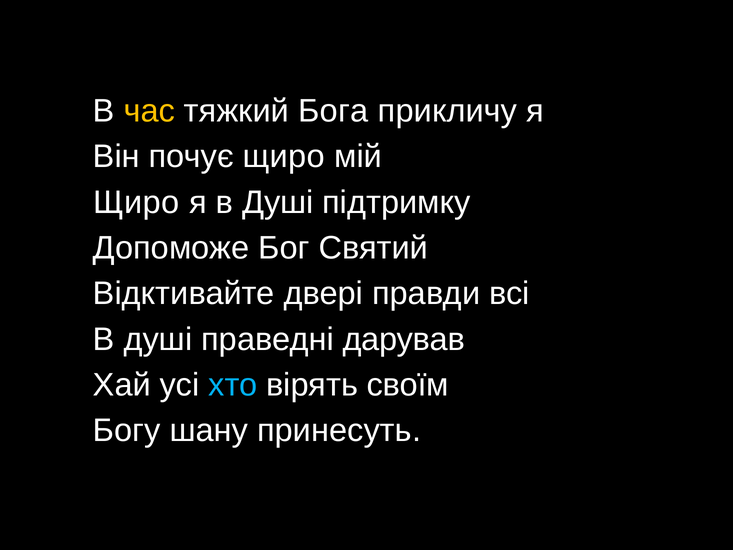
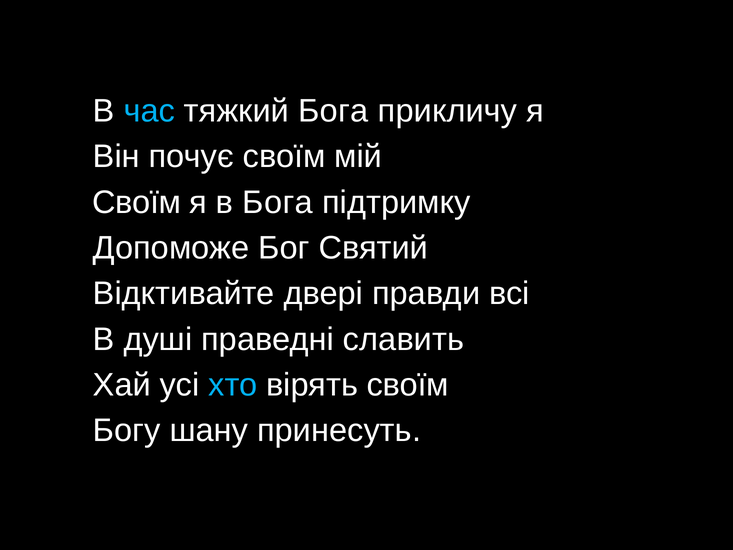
час colour: yellow -> light blue (149, 111)
почує щиро: щиро -> своїм (284, 157)
Щиро: Щиро -> Своїм (137, 202)
я в Душі: Душі -> Бога (278, 202)
дарував: дарував -> славить (404, 339)
